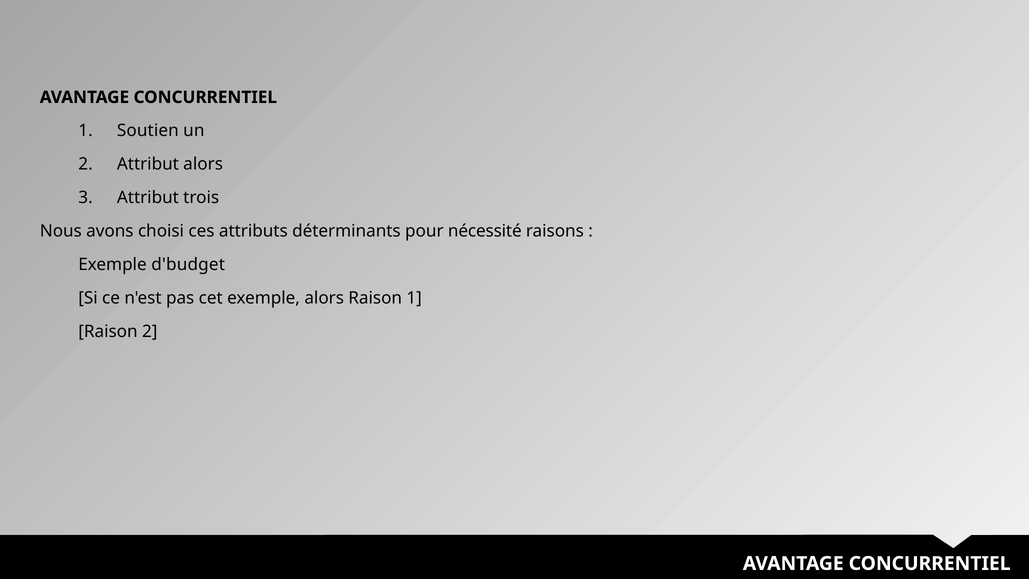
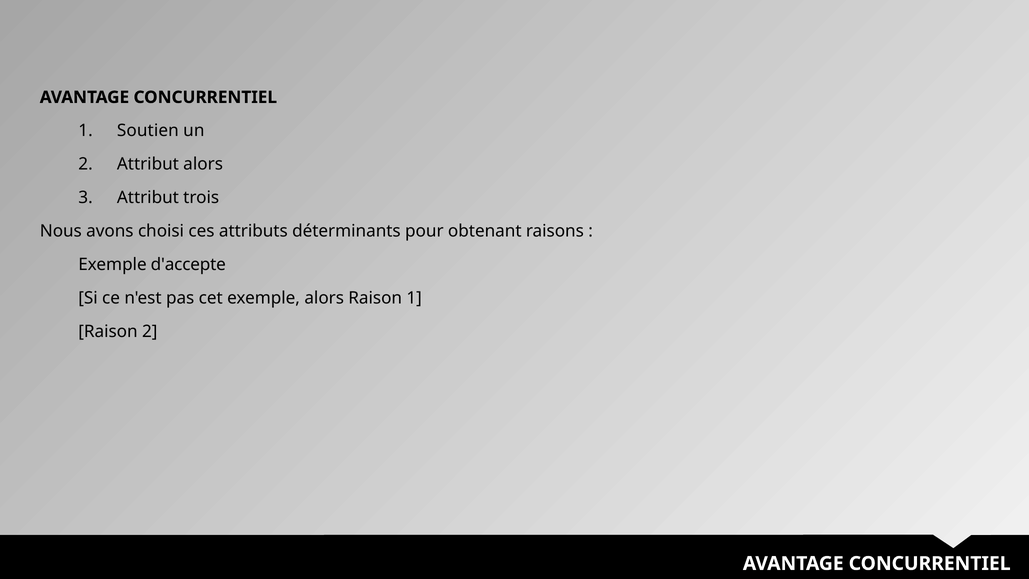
nécessité: nécessité -> obtenant (485, 231)
d'budget: d'budget -> d'accepte (188, 264)
